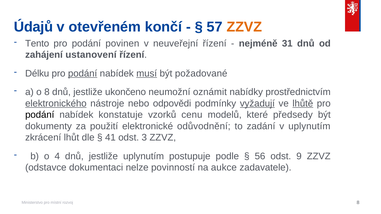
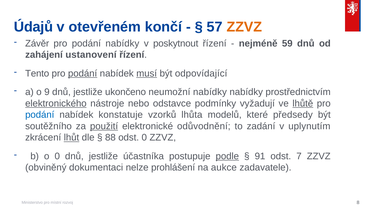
Tento: Tento -> Závěr (37, 43)
podání povinen: povinen -> nabídky (122, 43)
neuveřejní: neuveřejní -> poskytnout (176, 43)
31: 31 -> 59 (287, 43)
Délku: Délku -> Tento (37, 74)
požadované: požadované -> odpovídající (201, 74)
o 8: 8 -> 9 (47, 92)
neumožní oznámit: oznámit -> nabídky (210, 92)
odpovědi: odpovědi -> odstavce (172, 104)
vyžadují underline: present -> none (257, 104)
podání colour: black -> blue (40, 115)
cenu: cenu -> lhůta (192, 115)
dokumenty: dokumenty -> soutěžního (48, 126)
použití underline: none -> present (104, 126)
lhůt underline: none -> present (71, 138)
41: 41 -> 88 (110, 138)
odst 3: 3 -> 0 (144, 138)
o 4: 4 -> 0 (57, 156)
jestliže uplynutím: uplynutím -> účastníka (144, 156)
podle underline: none -> present (227, 156)
56: 56 -> 91 (260, 156)
9: 9 -> 7 (299, 156)
odstavce: odstavce -> obviněný (46, 168)
povinností: povinností -> prohlášení (173, 168)
